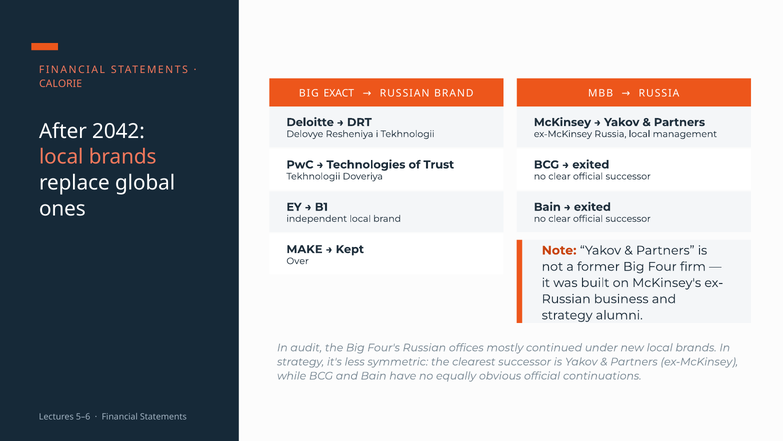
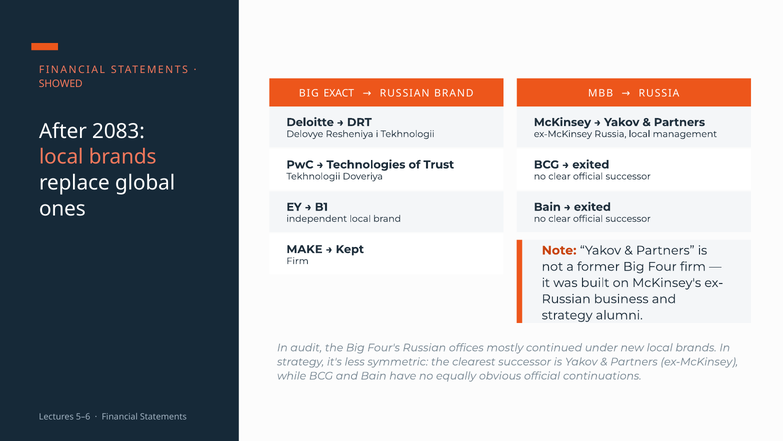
CALORIE: CALORIE -> SHOWED (61, 84)
2042: 2042 -> 2083 (118, 131)
Over: Over -> Firm (298, 261)
